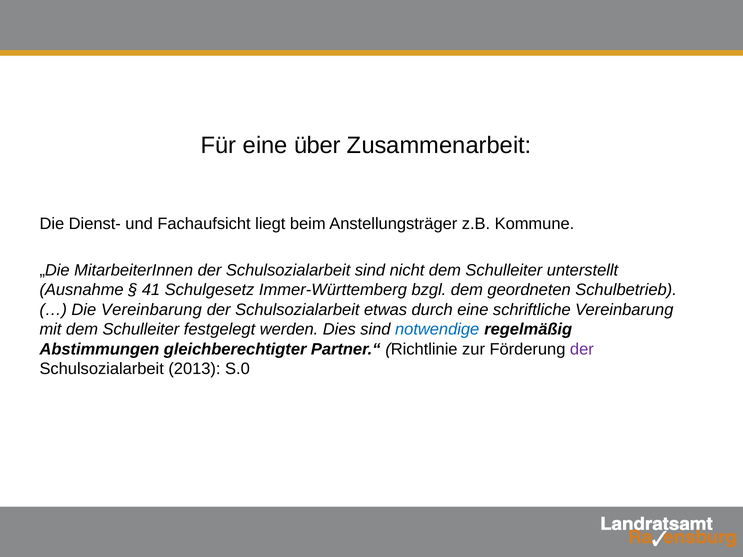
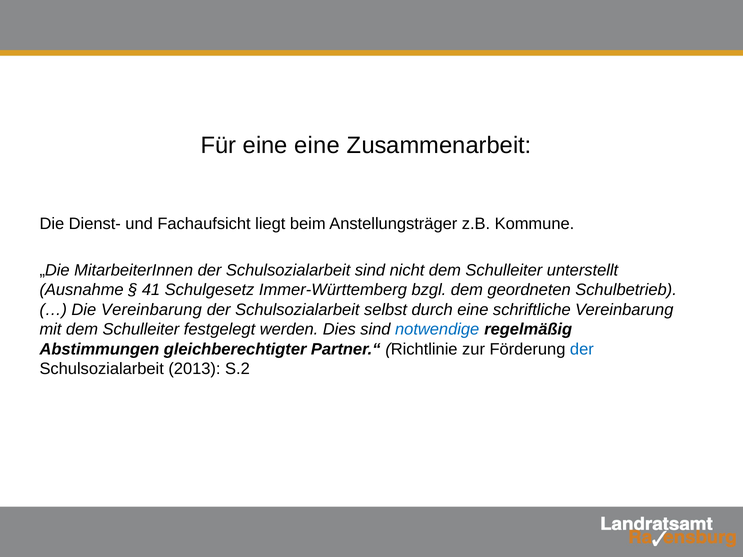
eine über: über -> eine (317, 145)
etwas: etwas -> selbst (386, 310)
der colour: purple -> blue (582, 349)
S.0: S.0 -> S.2 (237, 369)
